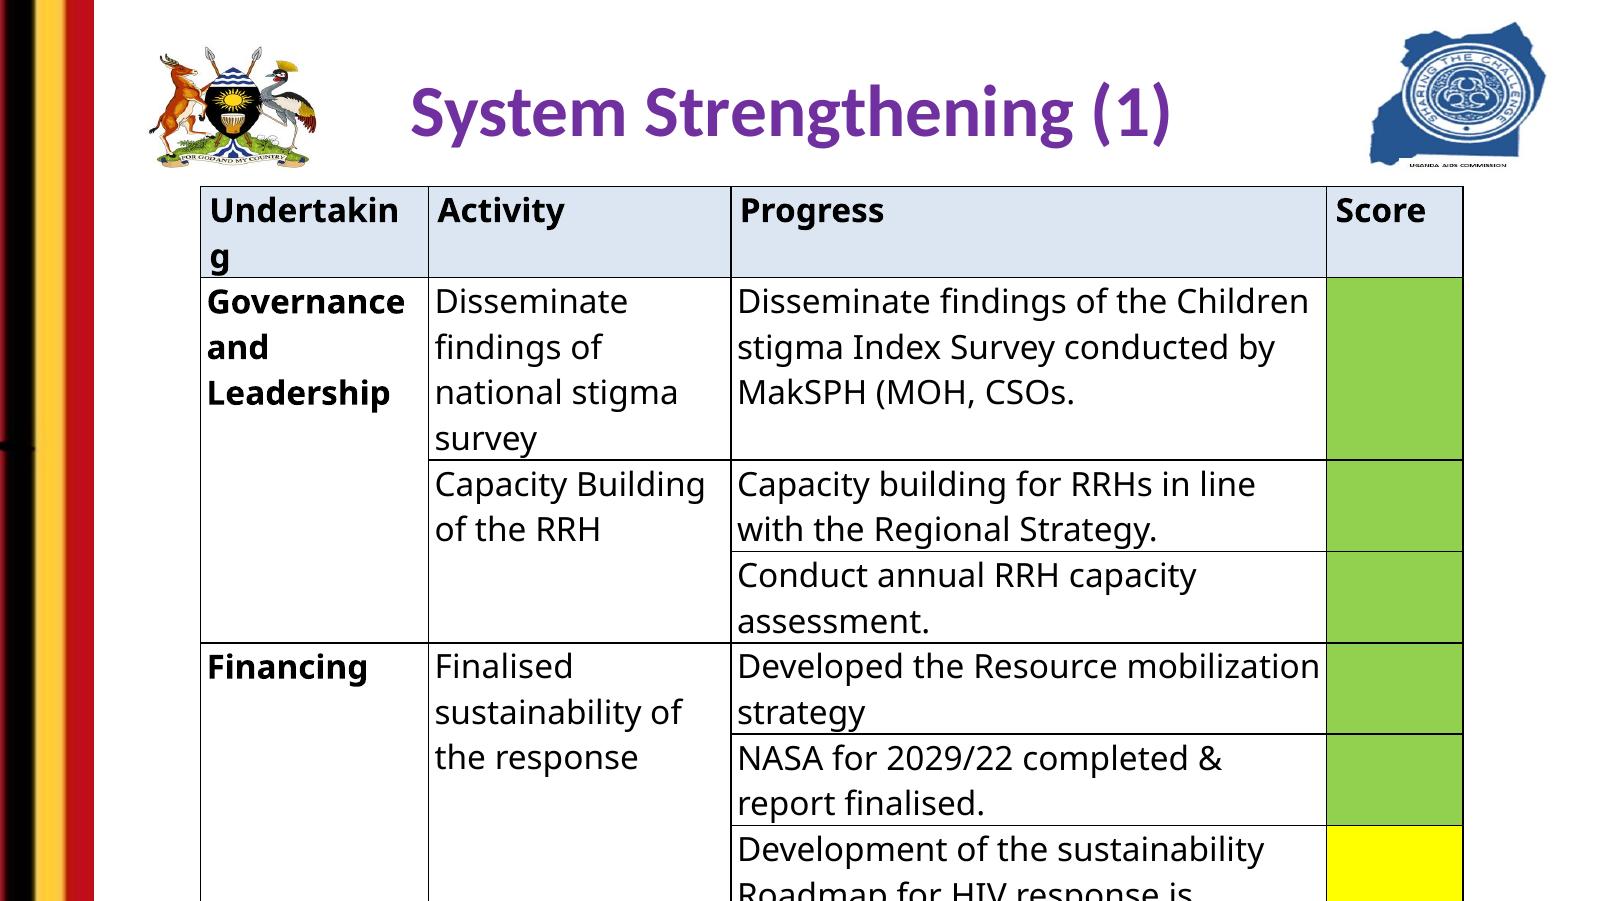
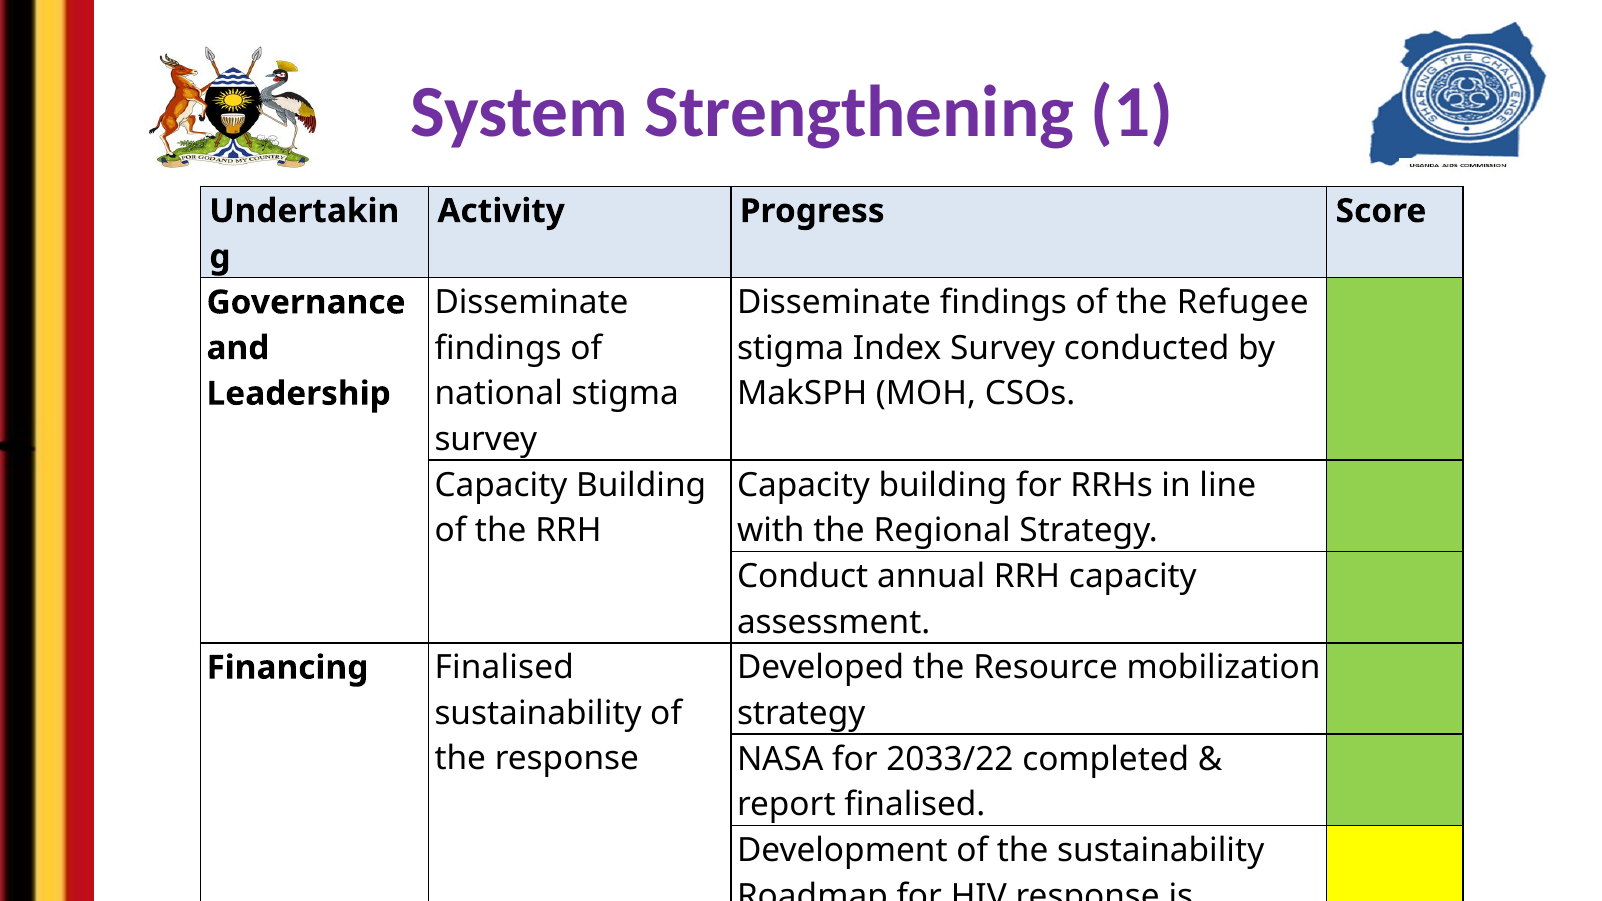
Children: Children -> Refugee (1243, 302)
2029/22: 2029/22 -> 2033/22 (950, 759)
